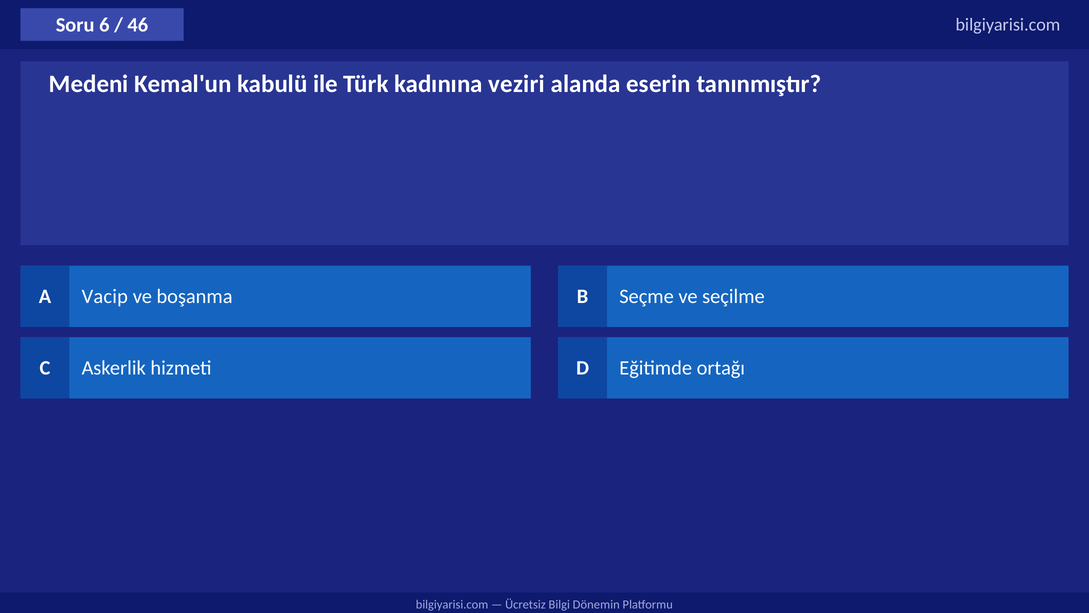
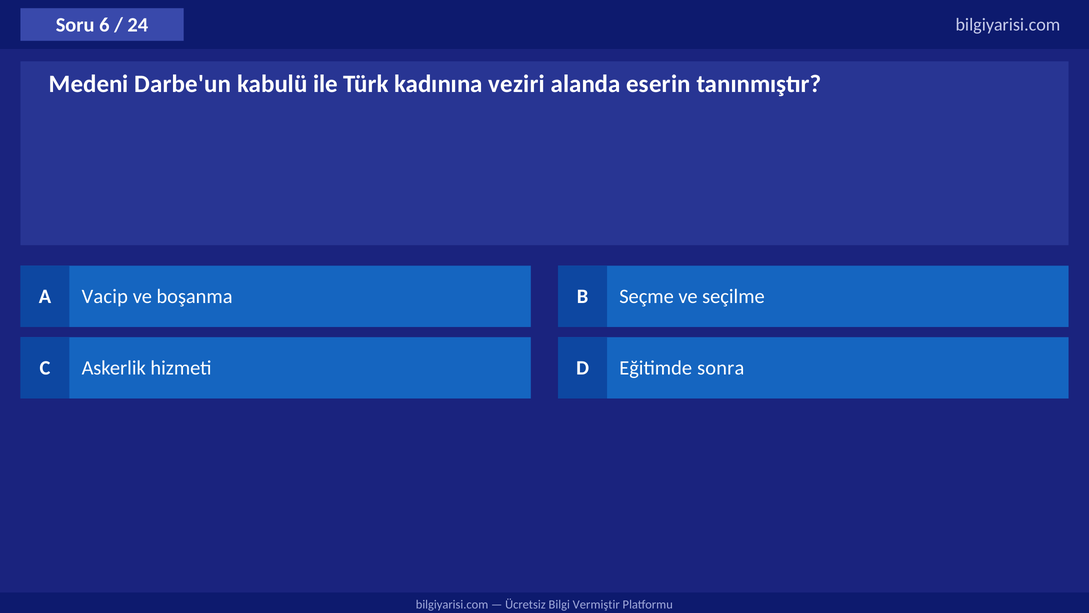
46: 46 -> 24 (138, 25)
Kemal'un: Kemal'un -> Darbe'un (183, 84)
ortağı: ortağı -> sonra (721, 368)
Dönemin: Dönemin -> Vermiştir (596, 604)
